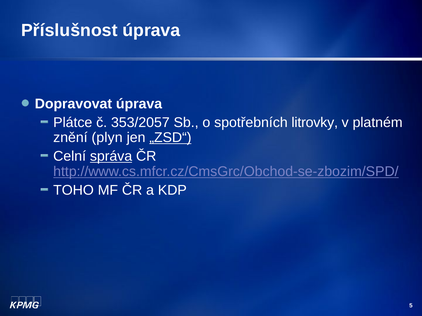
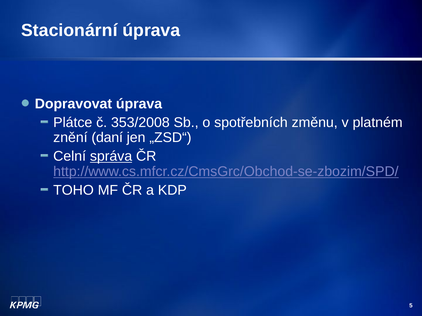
Příslušnost: Příslušnost -> Stacionární (69, 30)
353/2057: 353/2057 -> 353/2008 (140, 123)
litrovky: litrovky -> změnu (315, 123)
plyn: plyn -> daní (107, 138)
„ZSD“ underline: present -> none (170, 138)
